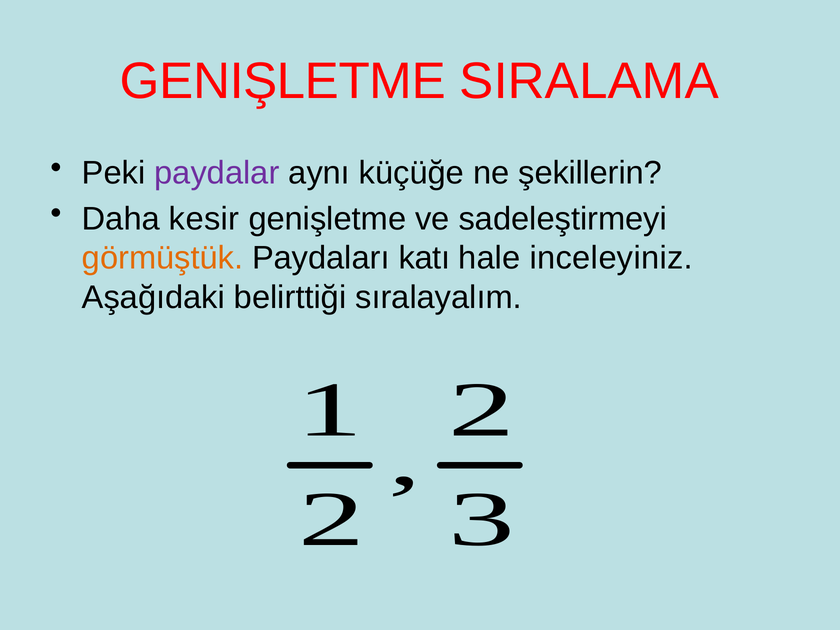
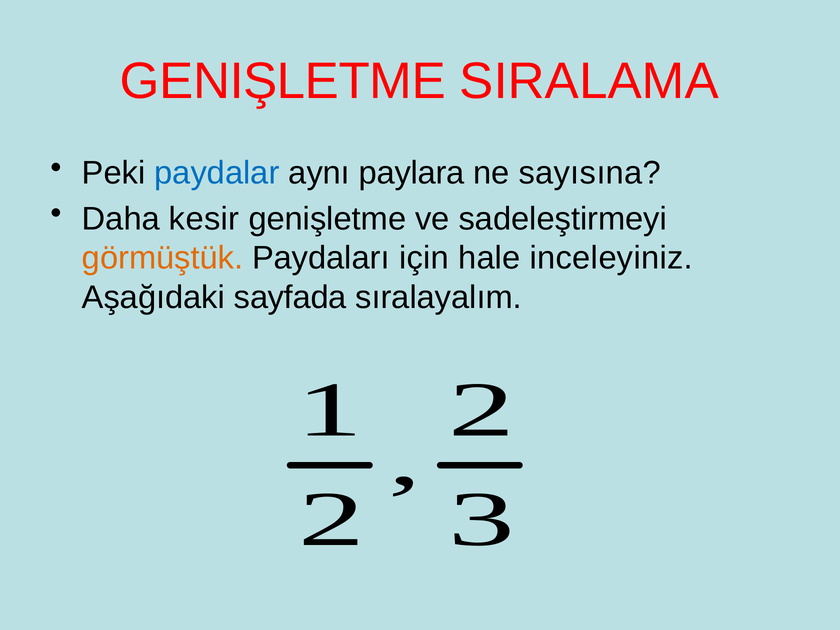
paydalar colour: purple -> blue (217, 173)
küçüğe: küçüğe -> paylara (412, 173)
şekillerin: şekillerin -> sayısına (590, 173)
katı: katı -> için (424, 258)
belirttiği: belirttiği -> sayfada (290, 297)
